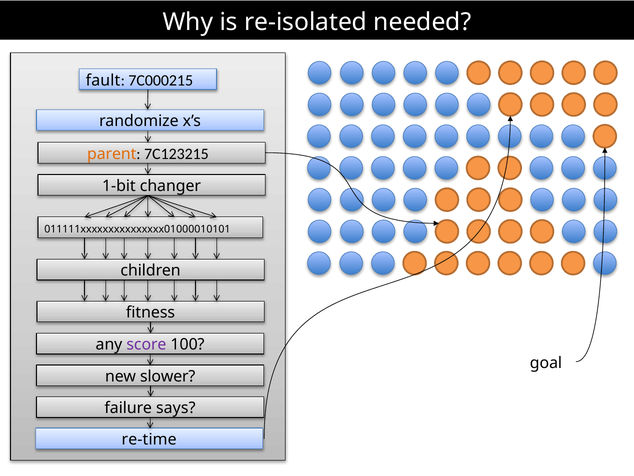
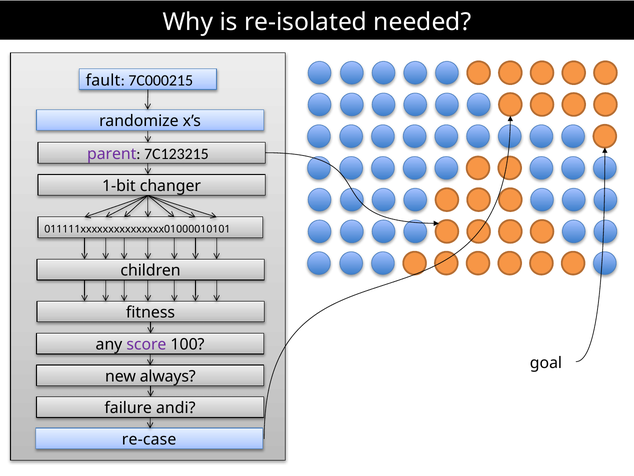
parent colour: orange -> purple (112, 154)
slower: slower -> always (168, 376)
says: says -> andi (176, 408)
re-time: re-time -> re-case (149, 439)
